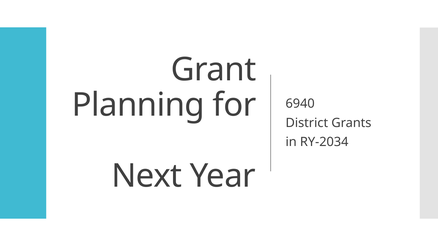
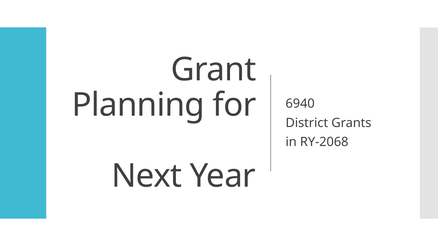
RY-2034: RY-2034 -> RY-2068 (324, 142)
